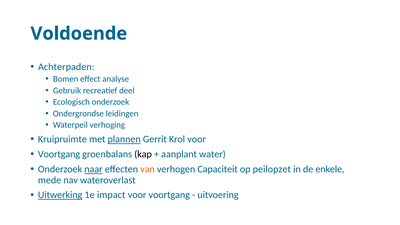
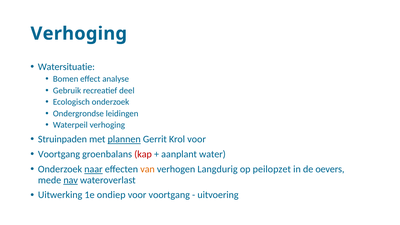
Voldoende: Voldoende -> Verhoging (79, 34)
Achterpaden: Achterpaden -> Watersituatie (66, 67)
Kruipruimte: Kruipruimte -> Struinpaden (62, 139)
kap colour: black -> red (143, 154)
Capaciteit: Capaciteit -> Langdurig (218, 169)
enkele: enkele -> oevers (330, 169)
nav underline: none -> present (71, 180)
Uitwerking underline: present -> none (60, 195)
impact: impact -> ondiep (111, 195)
